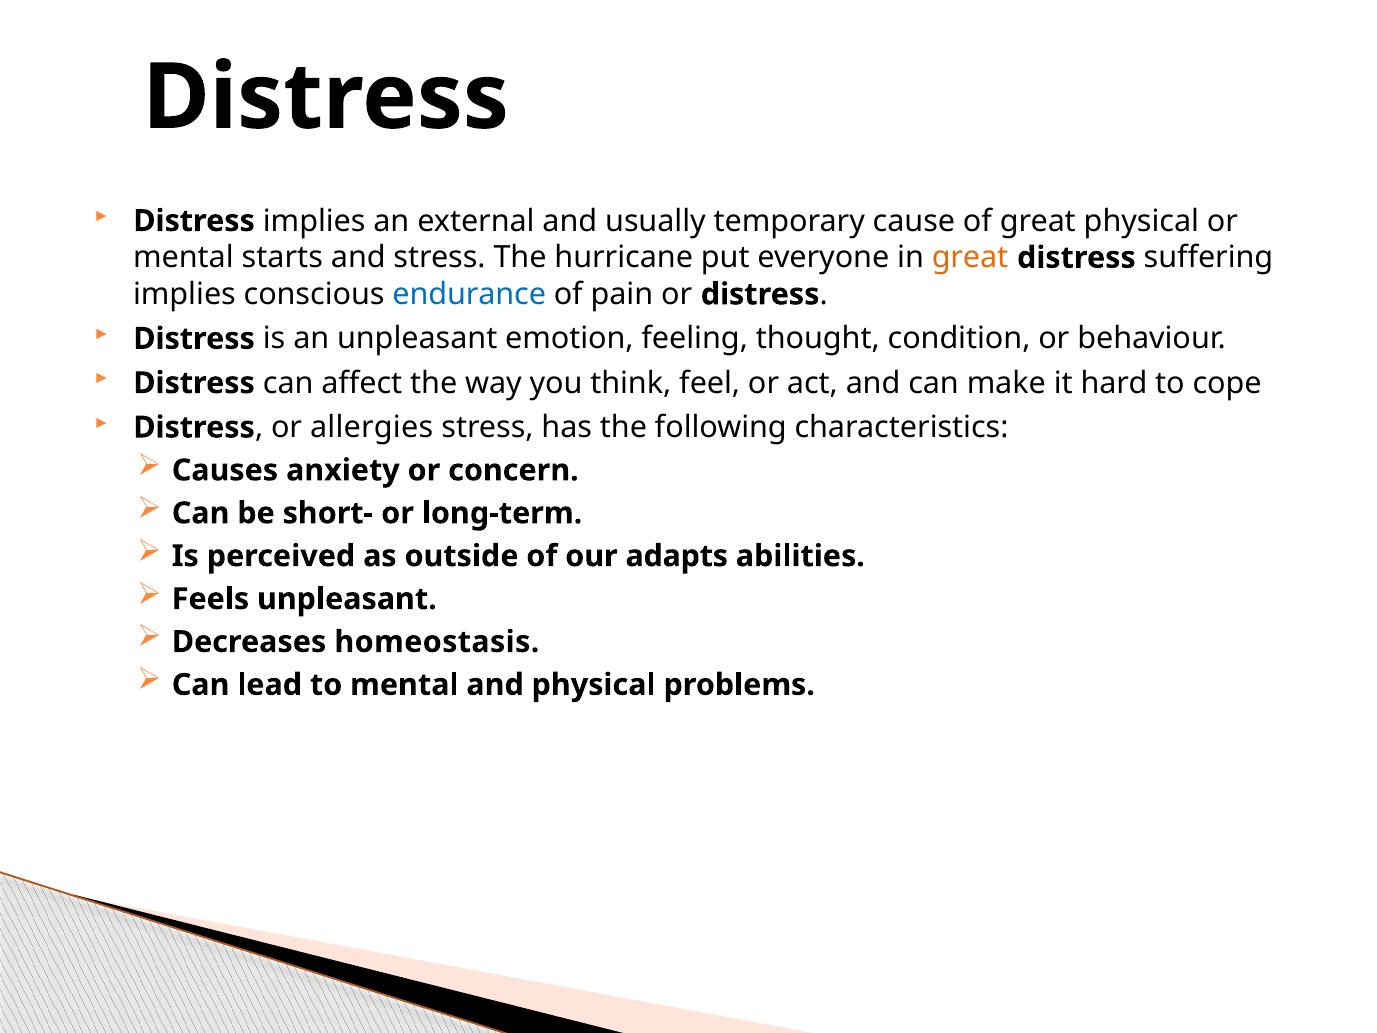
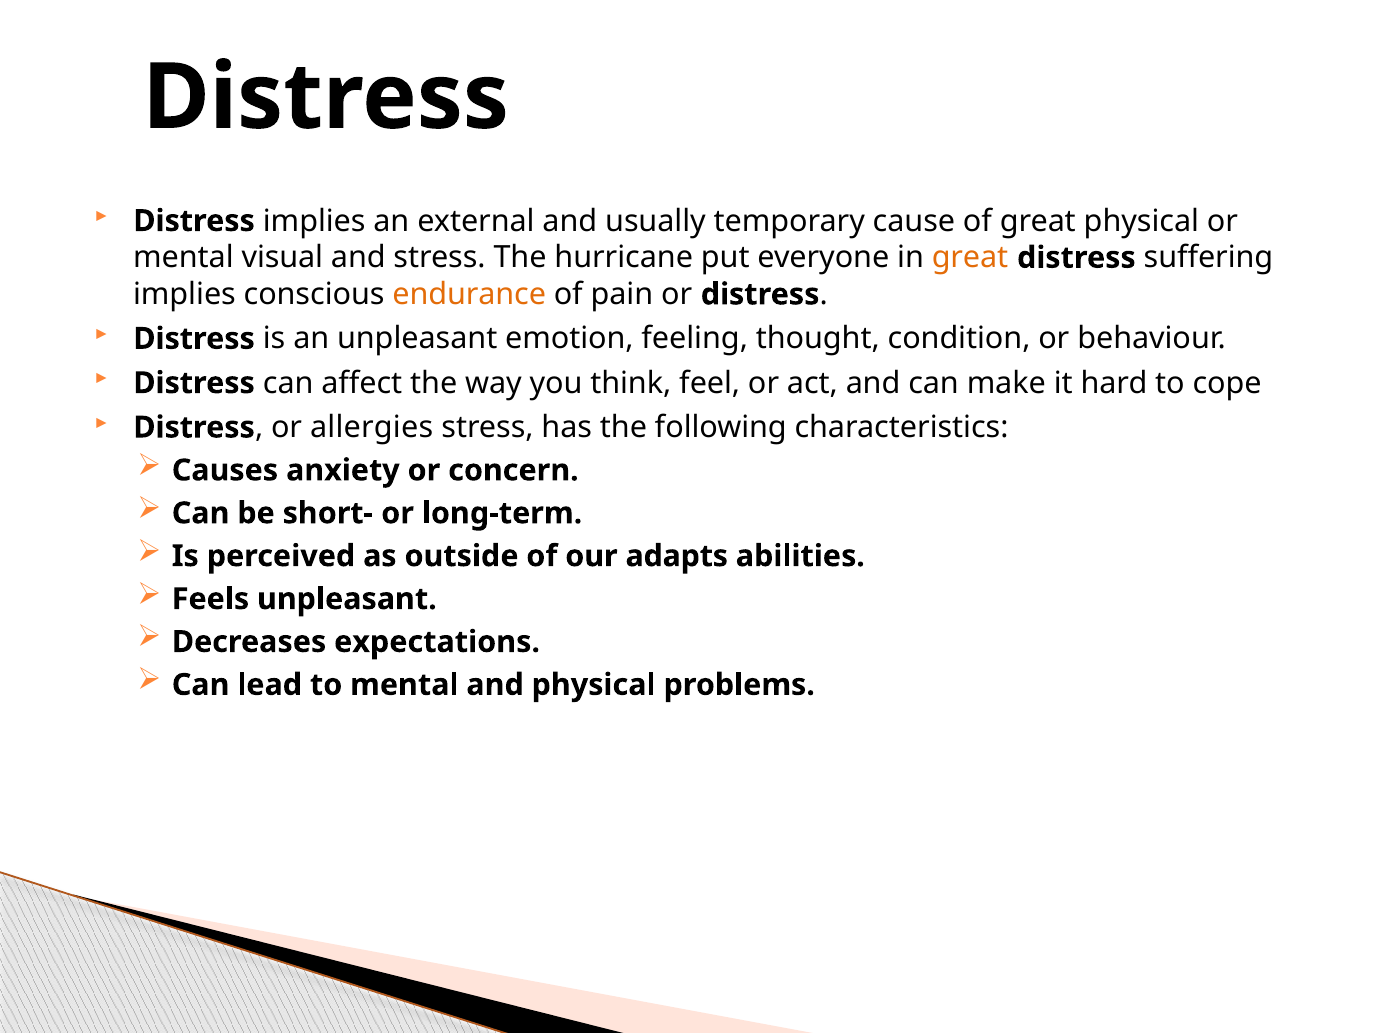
starts: starts -> visual (282, 258)
endurance colour: blue -> orange (469, 294)
homeostasis: homeostasis -> expectations (437, 642)
